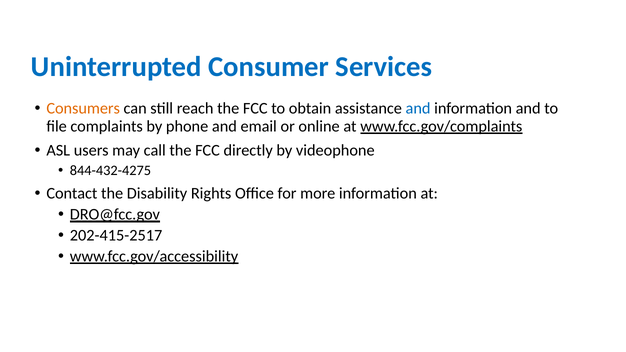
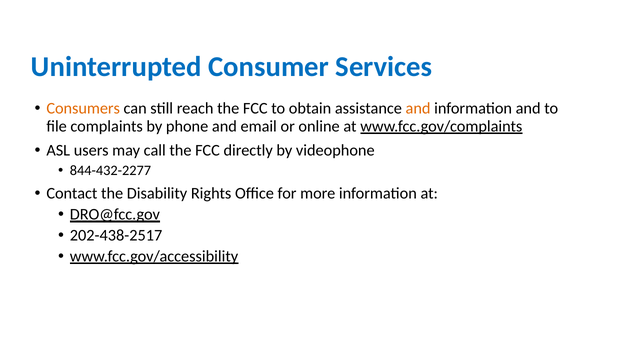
and colour: blue -> orange (418, 109)
844-432-4275: 844-432-4275 -> 844-432-2277 (110, 170)
202-415-2517: 202-415-2517 -> 202-438-2517 (116, 235)
